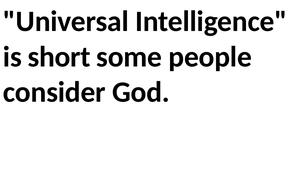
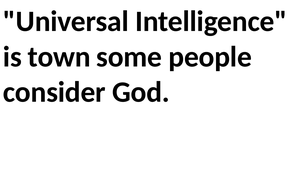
short: short -> town (59, 57)
